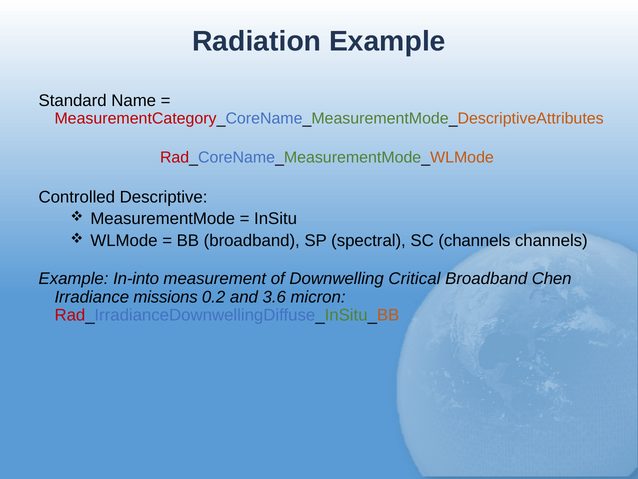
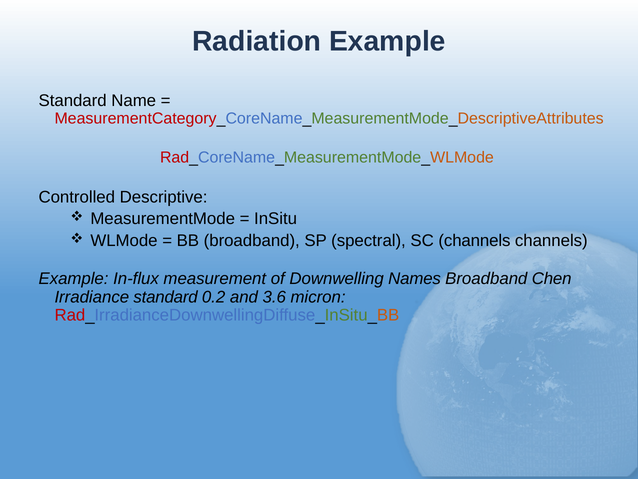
In-into: In-into -> In-flux (136, 279)
Critical: Critical -> Names (415, 279)
Irradiance missions: missions -> standard (166, 297)
